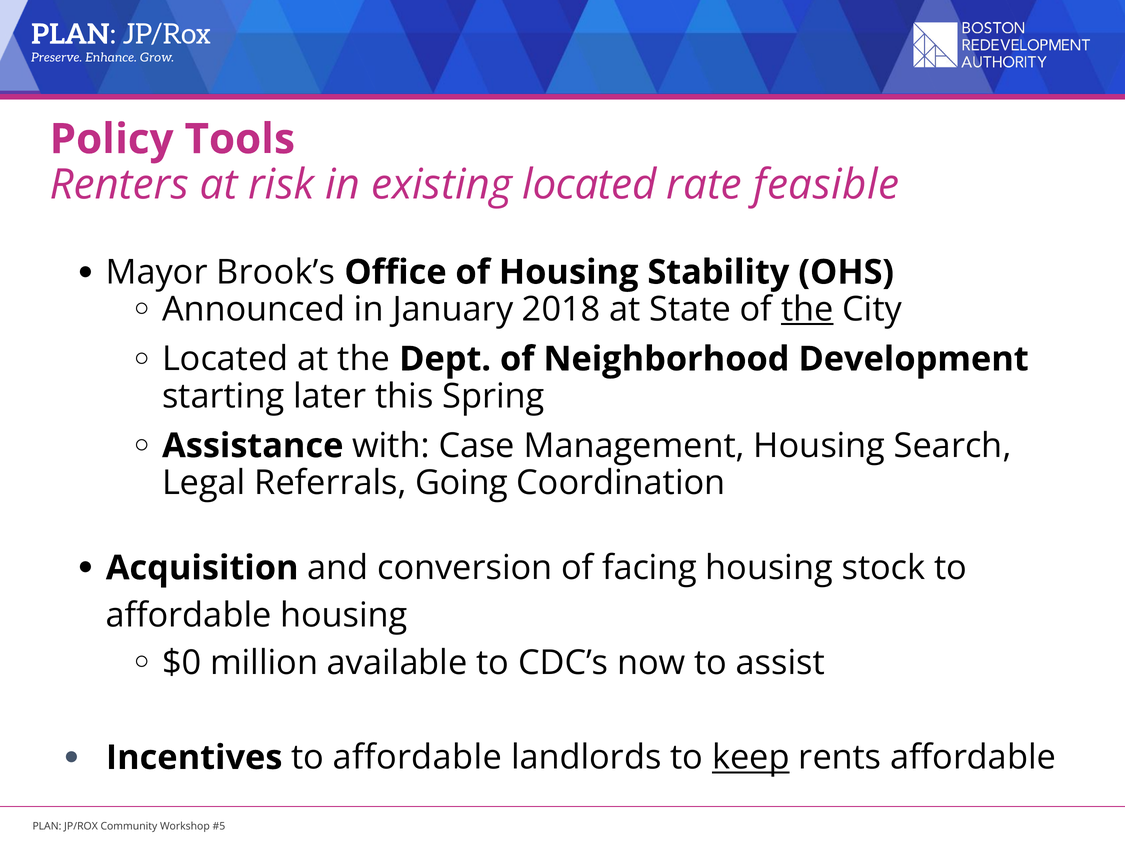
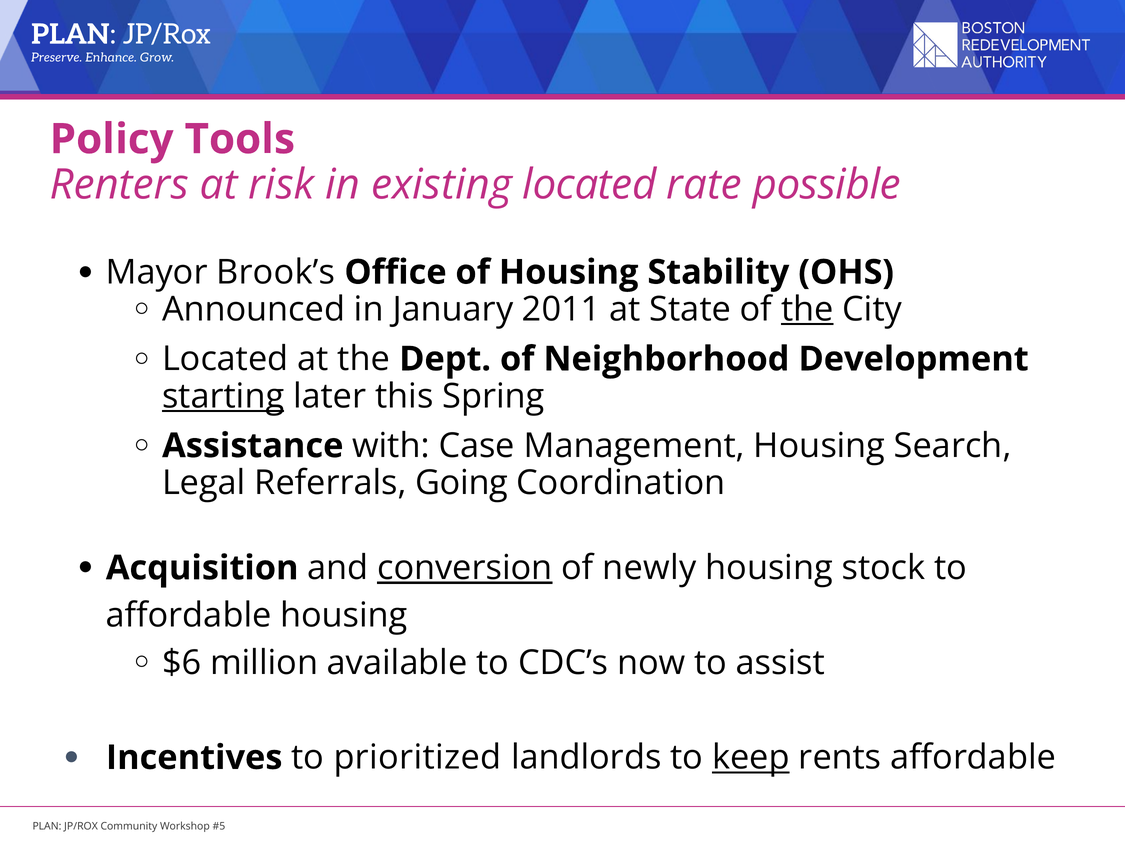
feasible: feasible -> possible (827, 185)
2018: 2018 -> 2011 (561, 309)
starting underline: none -> present (223, 396)
conversion underline: none -> present (465, 568)
facing: facing -> newly (649, 568)
$0: $0 -> $6 (182, 663)
Incentives to affordable: affordable -> prioritized (417, 757)
